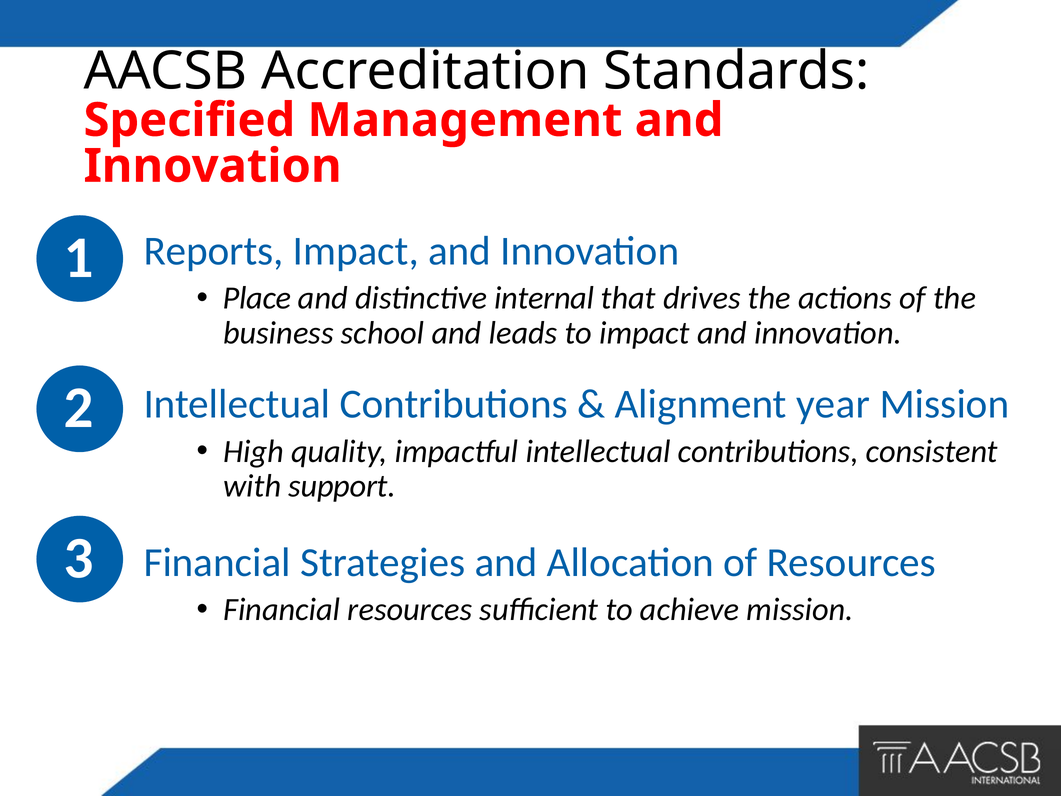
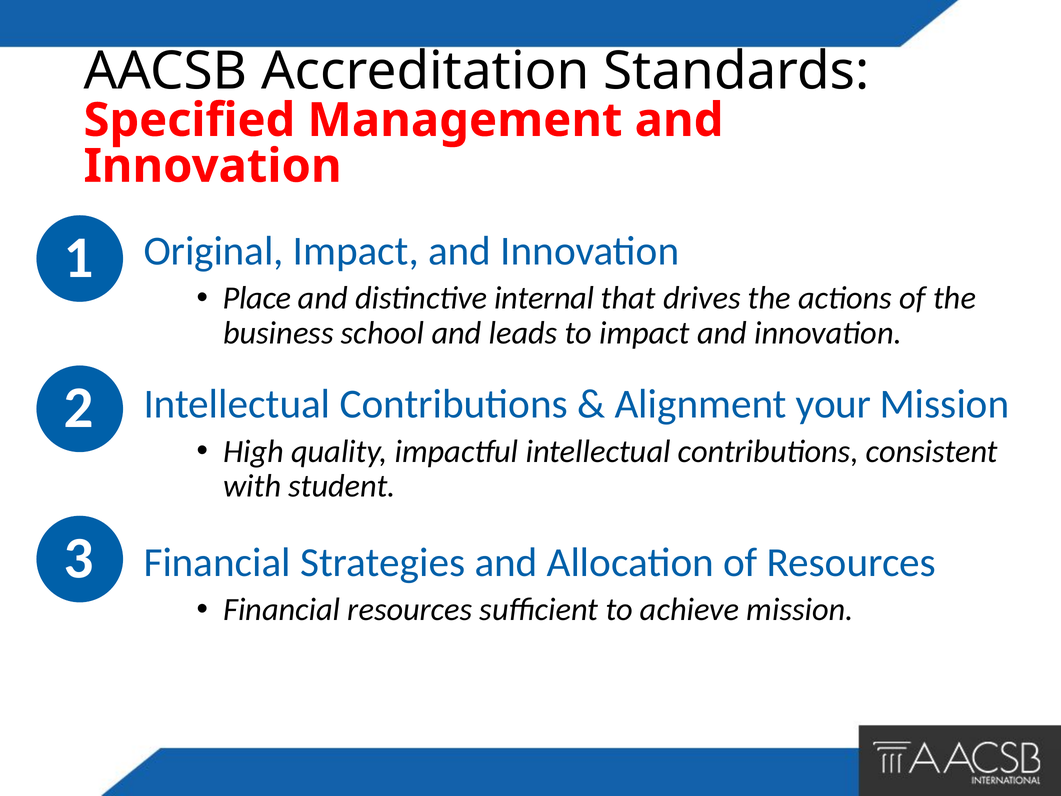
Reports: Reports -> Original (214, 251)
year: year -> your (833, 404)
support: support -> student (342, 486)
